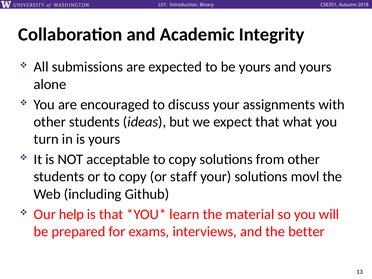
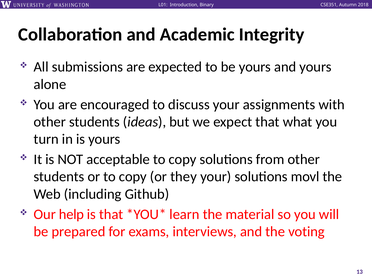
staff: staff -> they (184, 177)
better: better -> voting (307, 232)
